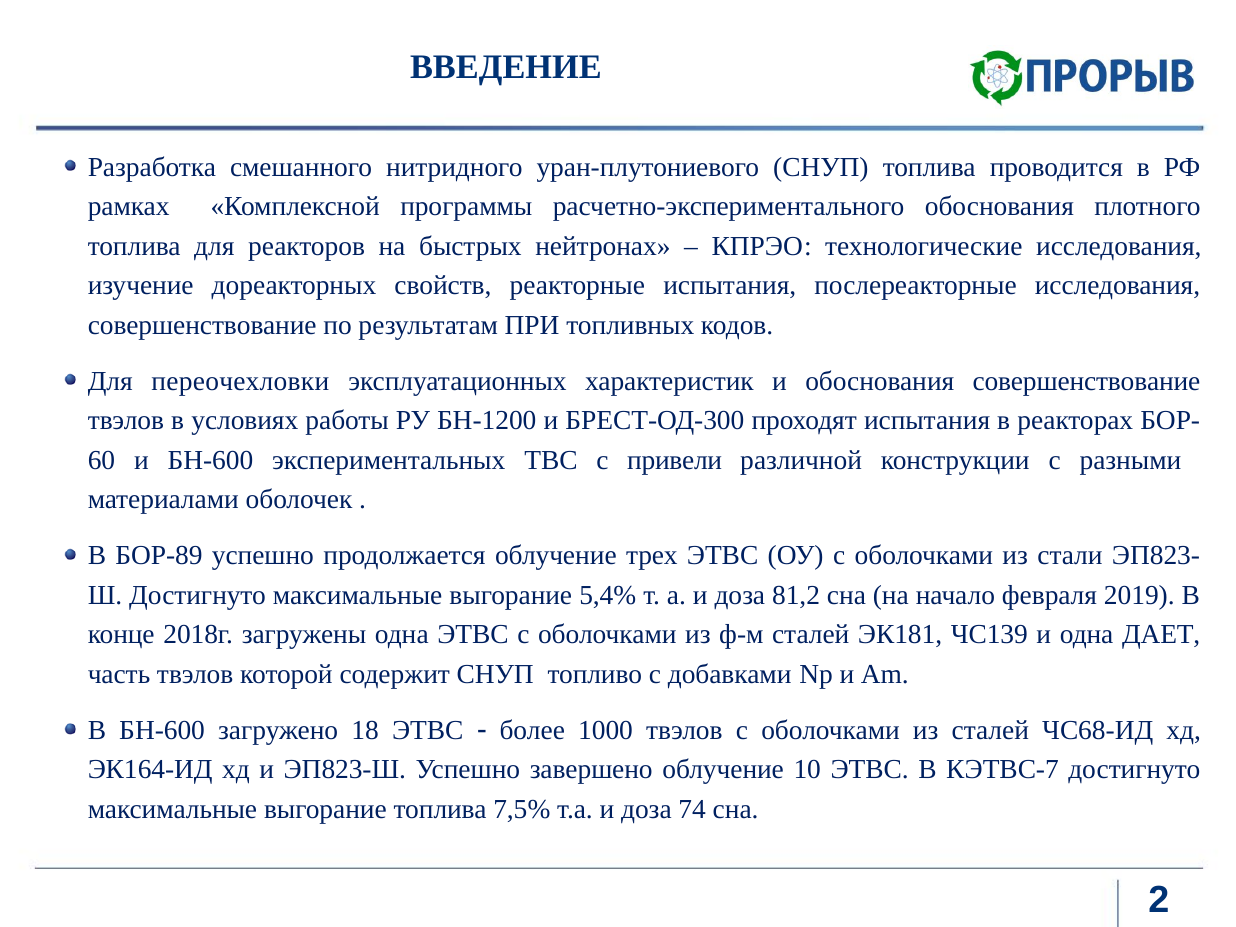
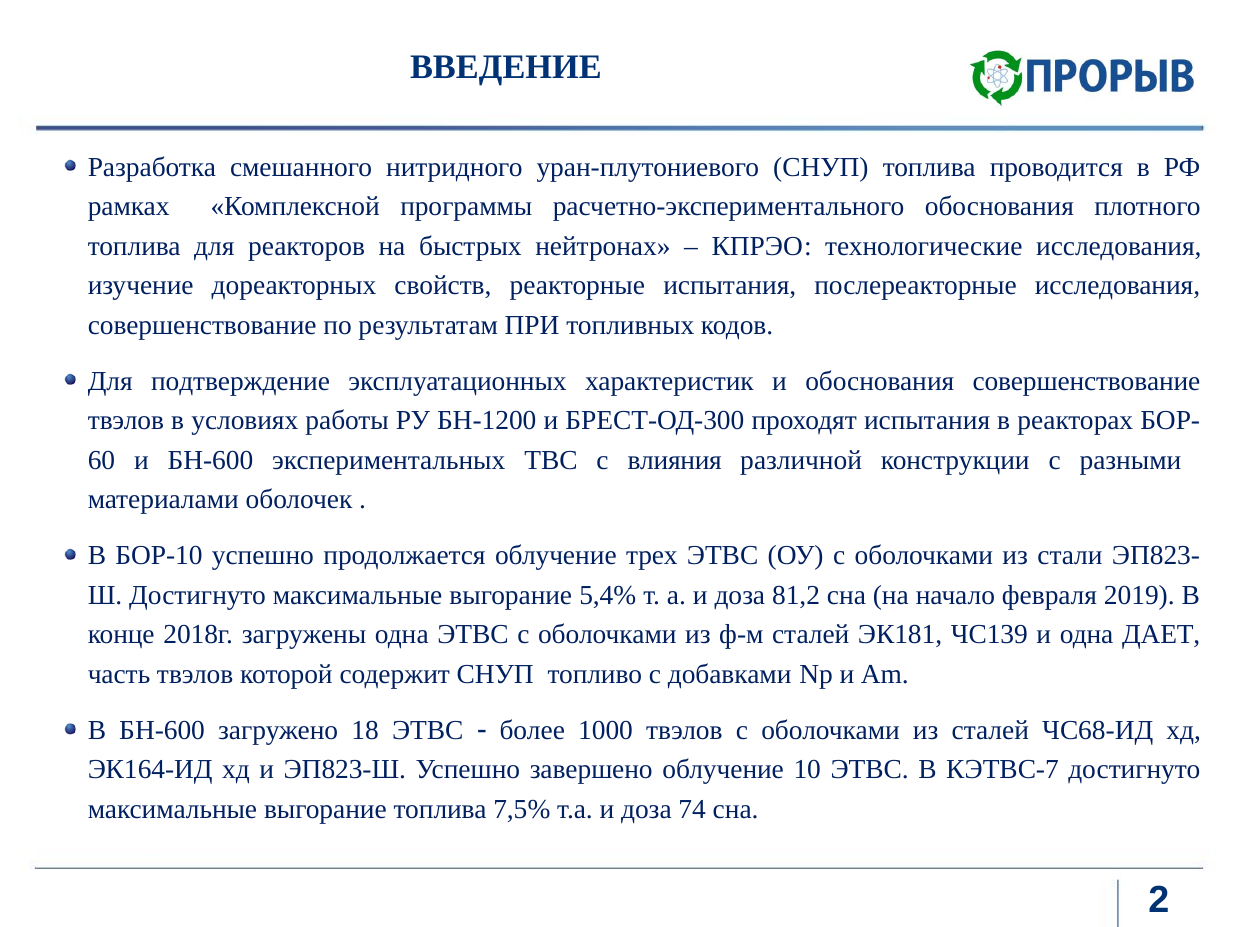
переочехловки: переочехловки -> подтверждение (240, 381)
привели: привели -> влияния (675, 460)
БОР-89: БОР-89 -> БОР-10 (159, 556)
